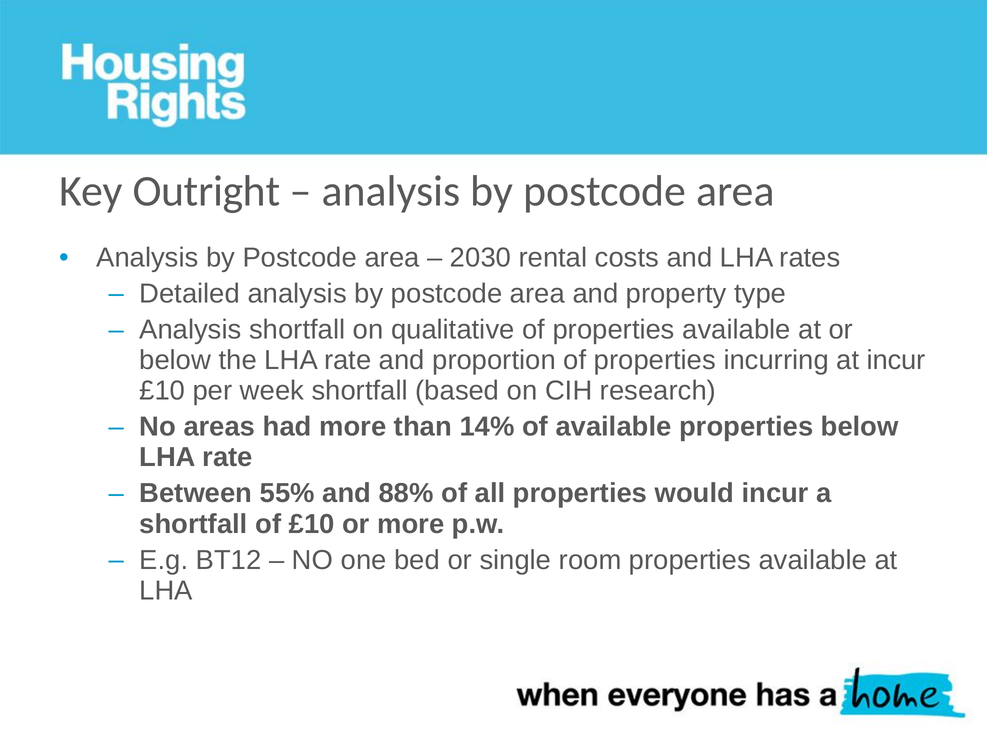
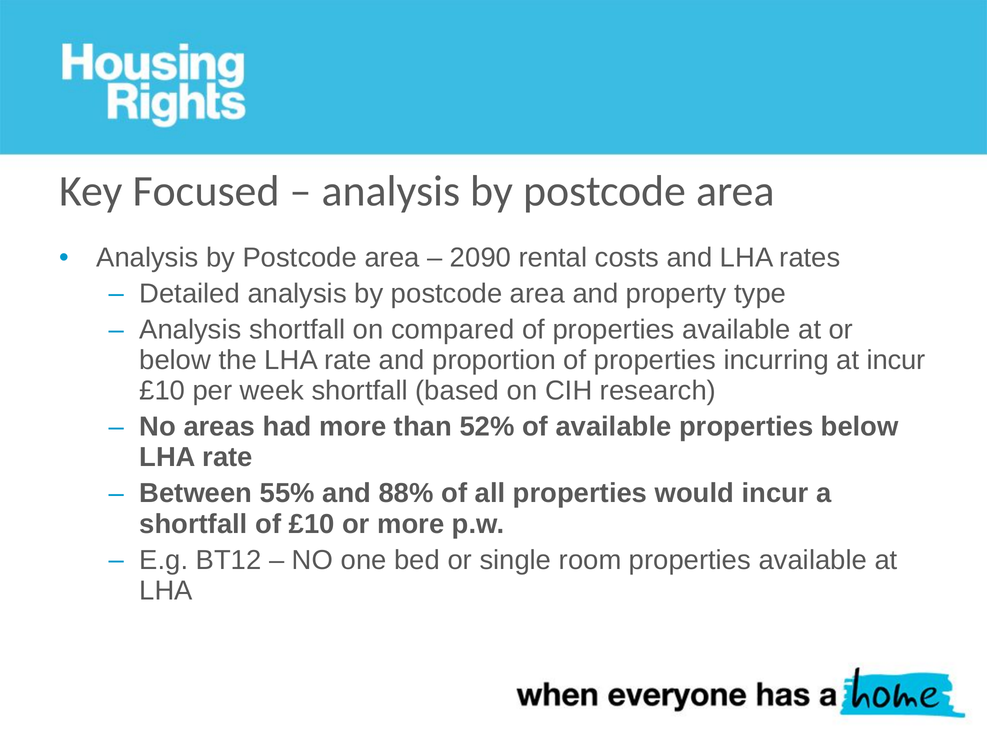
Outright: Outright -> Focused (206, 191)
2030: 2030 -> 2090 (481, 258)
qualitative: qualitative -> compared (453, 330)
14%: 14% -> 52% (487, 427)
